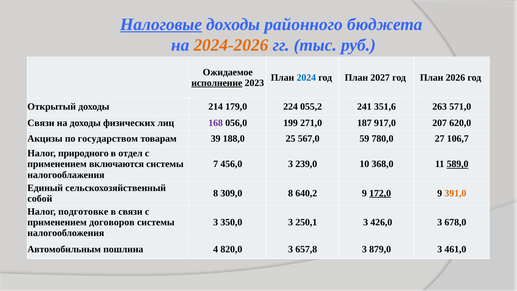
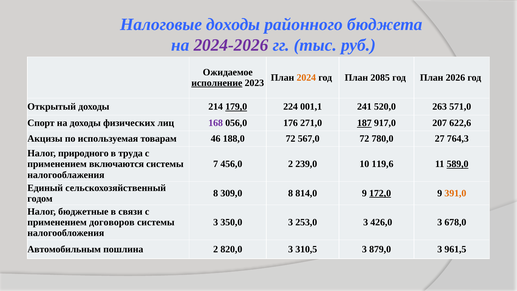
Налоговые underline: present -> none (161, 24)
2024-2026 colour: orange -> purple (231, 45)
2024 colour: blue -> orange (306, 77)
2027: 2027 -> 2085 (380, 77)
179,0 underline: none -> present (236, 107)
055,2: 055,2 -> 001,1 (311, 107)
351,6: 351,6 -> 520,0 (385, 107)
Связи: Связи -> Спорт (41, 123)
199: 199 -> 176 (291, 123)
187 underline: none -> present (364, 123)
620,0: 620,0 -> 622,6 (460, 123)
государством: государством -> используемая (108, 139)
39: 39 -> 46 (216, 139)
188,0 25: 25 -> 72 (291, 139)
567,0 59: 59 -> 72 (364, 139)
106,7: 106,7 -> 764,3 (458, 139)
отдел: отдел -> труда (131, 153)
456,0 3: 3 -> 2 (291, 164)
368,0: 368,0 -> 119,6 (383, 164)
640,2: 640,2 -> 814,0 (306, 193)
собой: собой -> годом (40, 198)
подготовке: подготовке -> бюджетные (83, 211)
250,1: 250,1 -> 253,0 (306, 222)
пошлина 4: 4 -> 2 (216, 249)
657,8: 657,8 -> 310,5 (306, 249)
461,0: 461,0 -> 961,5 (455, 249)
